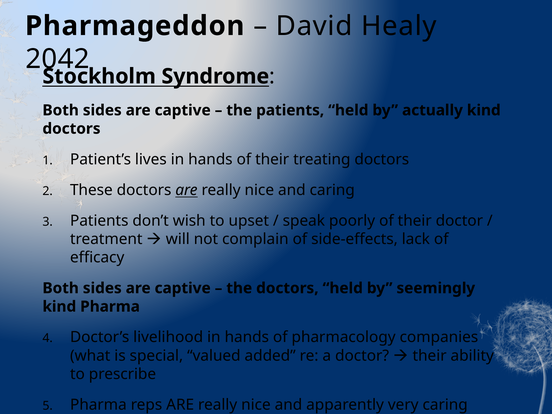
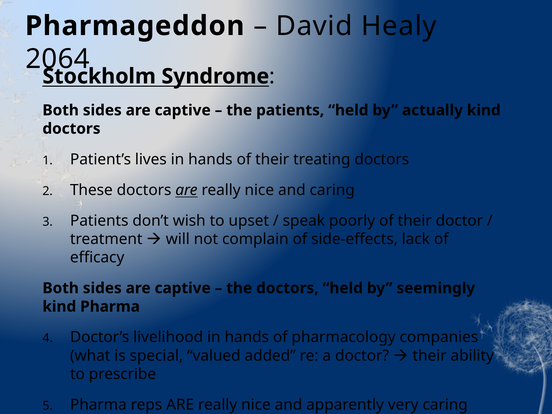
2042: 2042 -> 2064 (58, 59)
